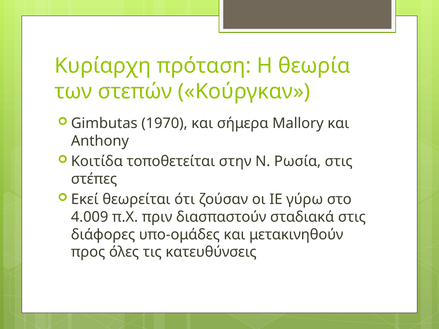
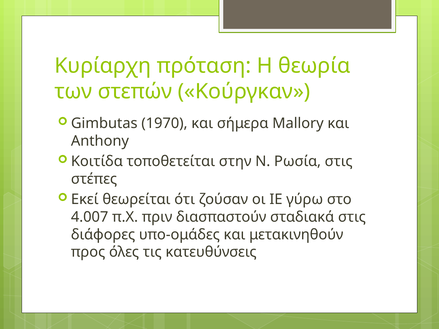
4.009: 4.009 -> 4.007 (90, 217)
